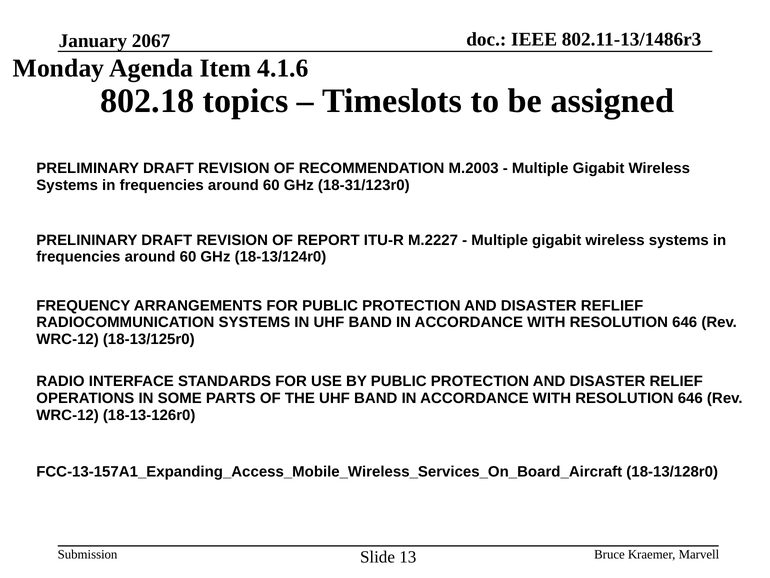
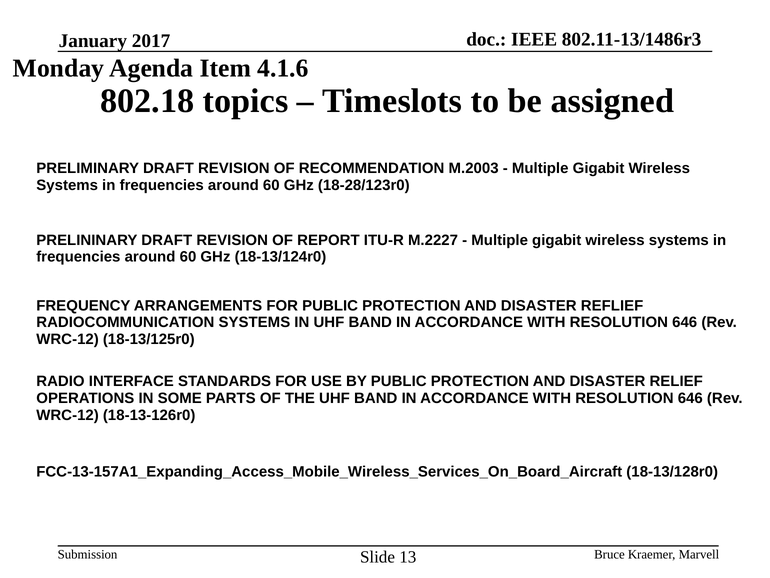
2067: 2067 -> 2017 (151, 41)
18-31/123r0: 18-31/123r0 -> 18-28/123r0 (364, 185)
